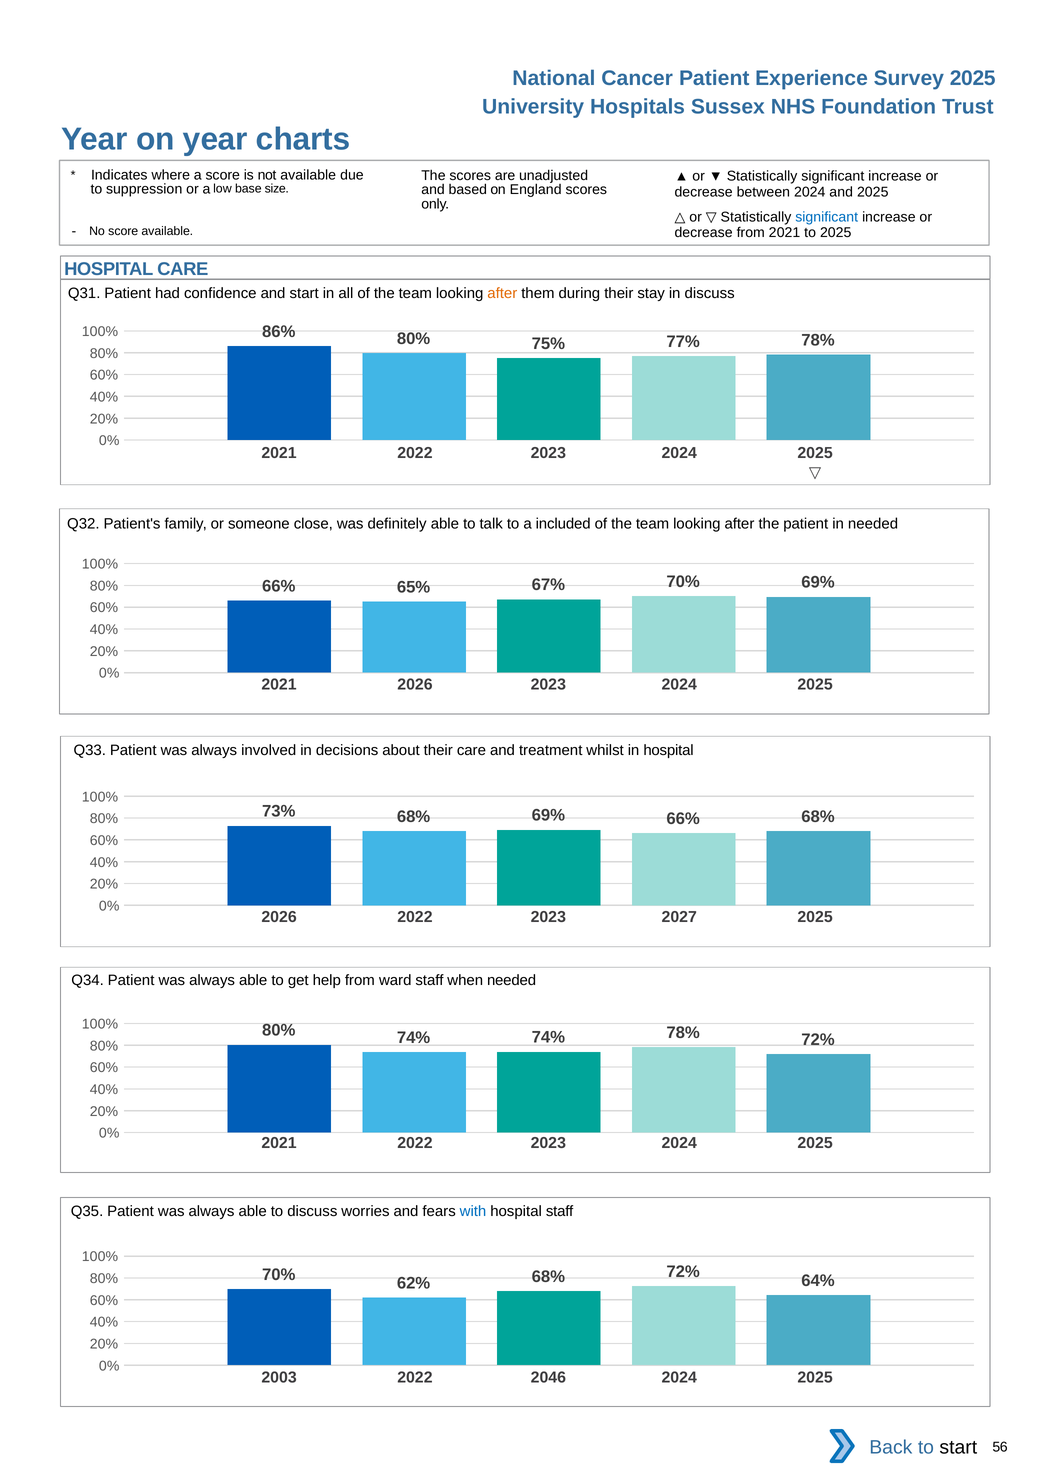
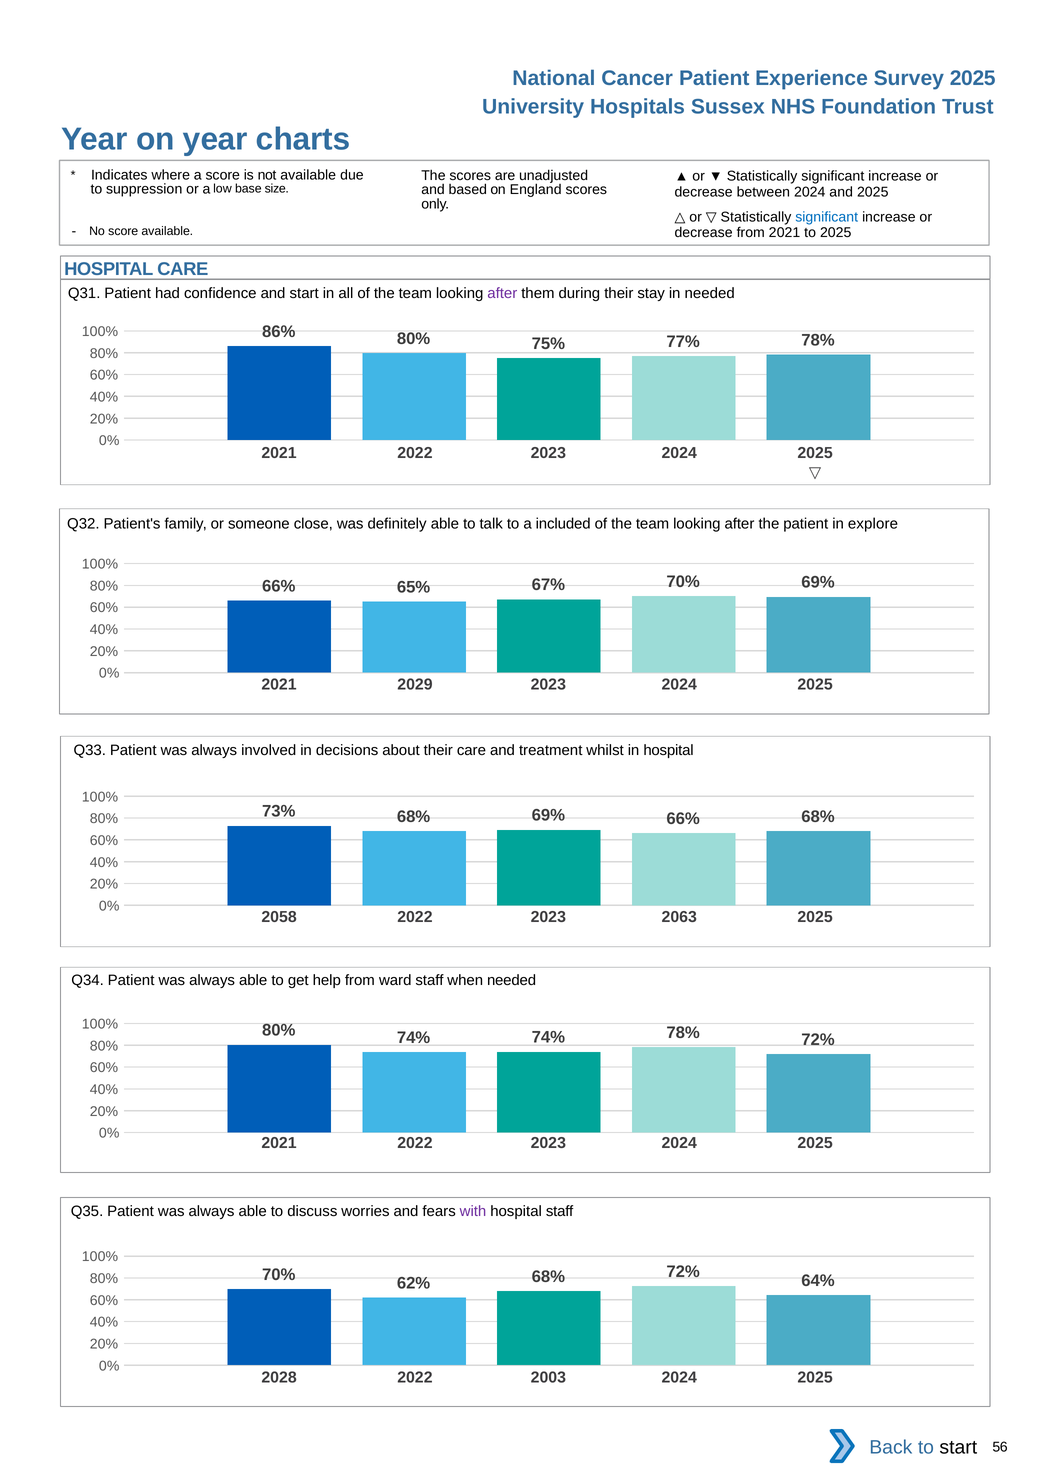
after colour: orange -> purple (502, 293)
in discuss: discuss -> needed (710, 293)
in needed: needed -> explore (873, 524)
2021 2026: 2026 -> 2029 (415, 685)
2026: 2026 -> 2058 (279, 917)
2027: 2027 -> 2063 (679, 917)
with colour: blue -> purple (473, 1212)
2003: 2003 -> 2028 (279, 1378)
2046: 2046 -> 2003 (548, 1378)
